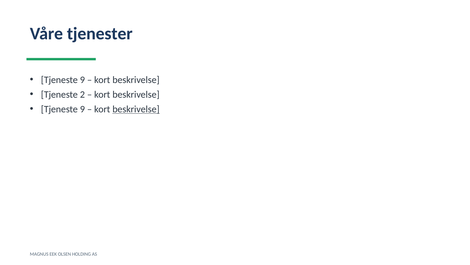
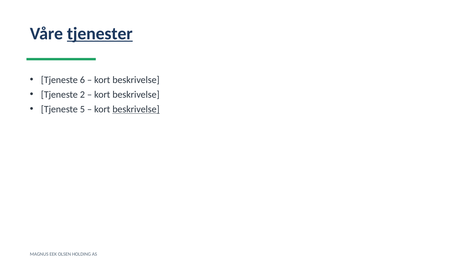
tjenester underline: none -> present (100, 34)
9: 9 -> 6 (82, 80)
9: 9 -> 5 (82, 109)
